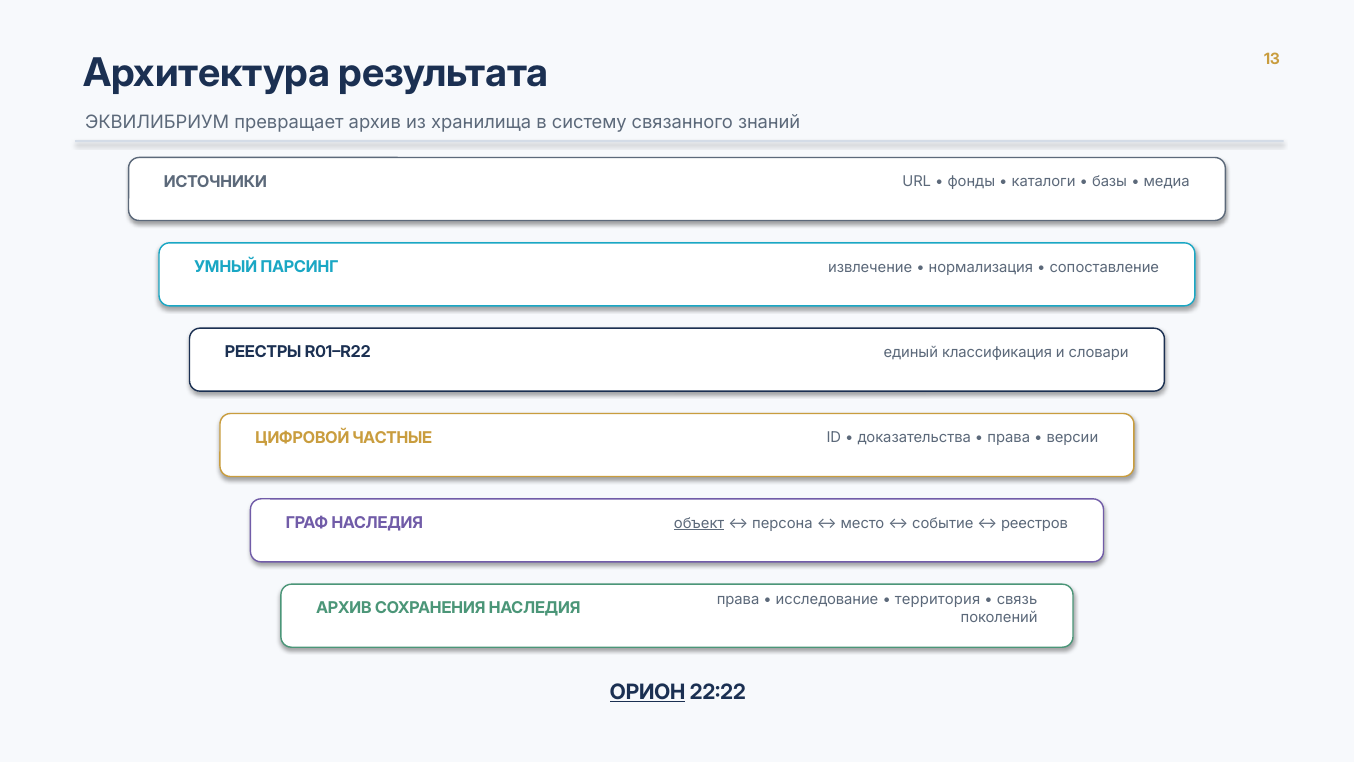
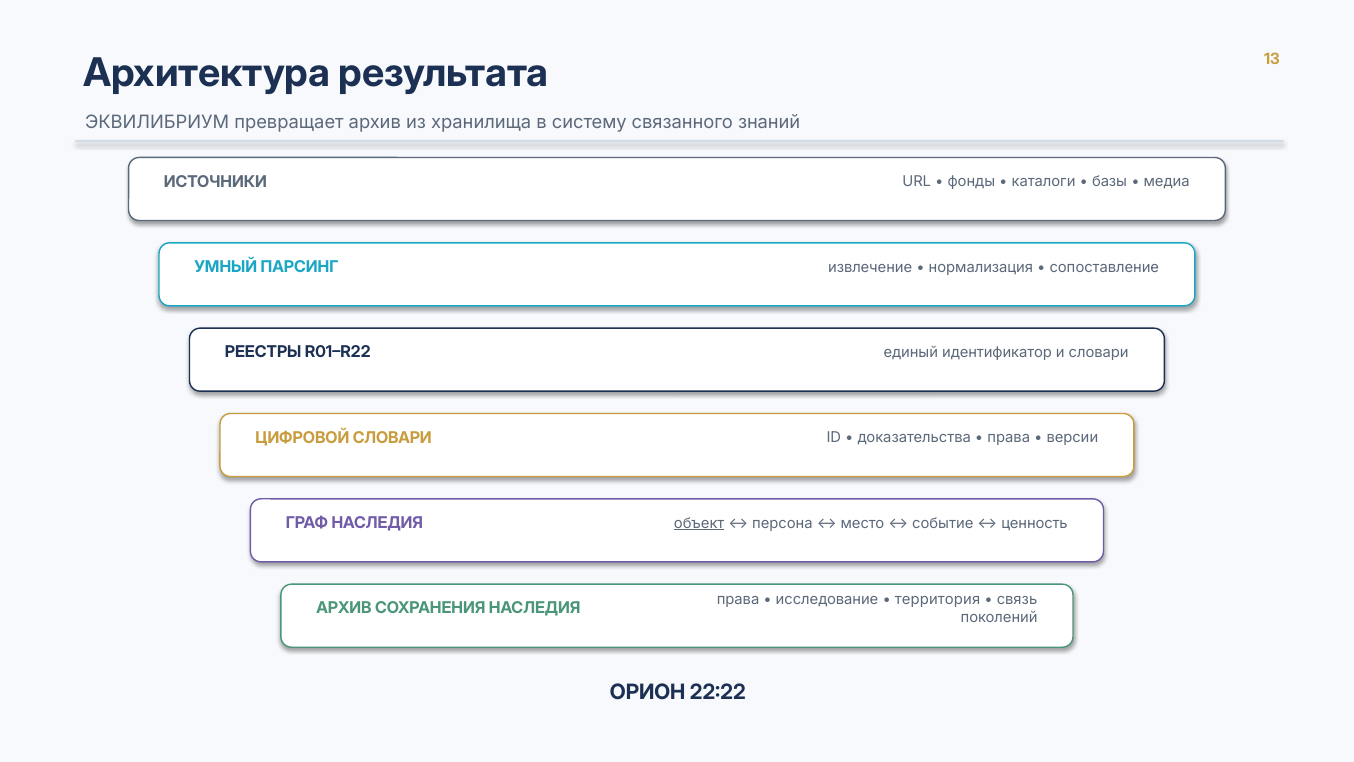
классификация: классификация -> идентификатор (997, 352)
ЦИФРОВОЙ ЧАСТНЫЕ: ЧАСТНЫЕ -> СЛОВАРИ (392, 438)
реестров: реестров -> ценность (1034, 523)
ОРИОН underline: present -> none (648, 692)
